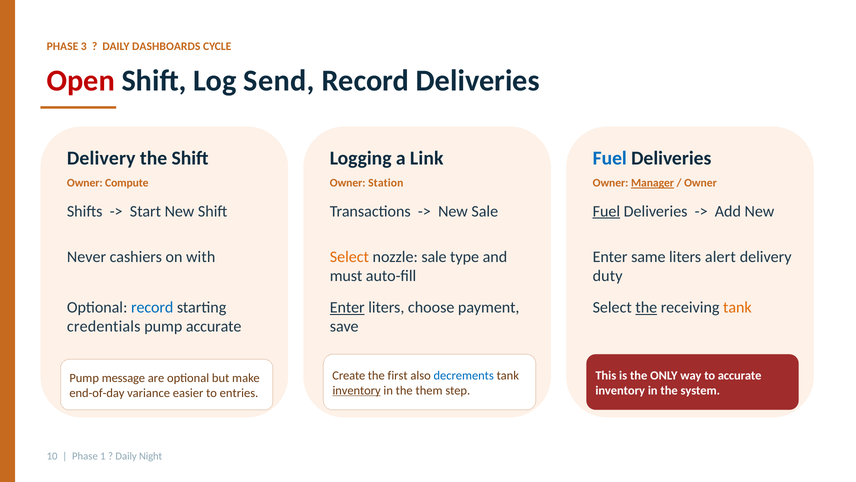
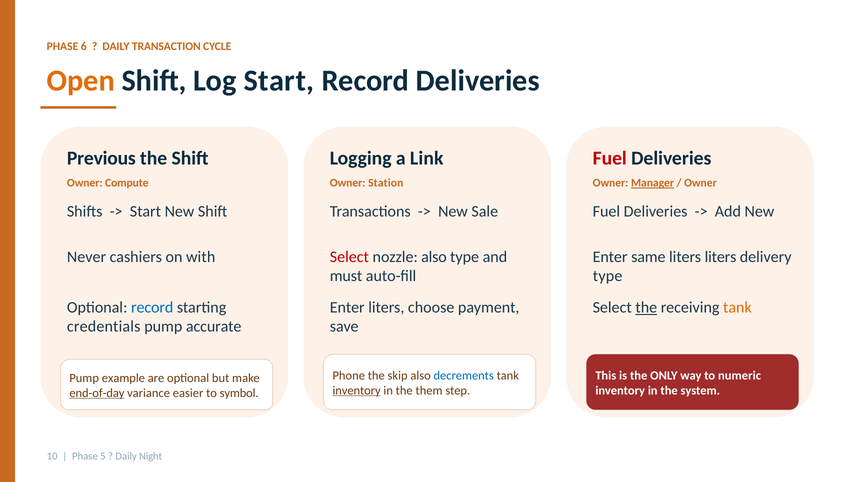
3: 3 -> 6 (84, 46)
DASHBOARDS: DASHBOARDS -> TRANSACTION (166, 46)
Open colour: red -> orange (81, 80)
Log Send: Send -> Start (279, 80)
Delivery: Delivery -> Previous (101, 158)
Fuel colour: blue -> red (610, 158)
Fuel underline: present -> none (606, 211)
Select colour: orange -> red (349, 257)
nozzle sale: sale -> also (434, 257)
liters alert: alert -> liters (721, 257)
duty: duty -> type (608, 276)
Enter underline: present -> none (347, 307)
Create: Create -> Phone (349, 375)
first: first -> skip (398, 375)
to accurate: accurate -> numeric (740, 375)
message: message -> example (123, 378)
end-of-day underline: none -> present (97, 393)
entries: entries -> symbol (239, 393)
1: 1 -> 5 (103, 456)
